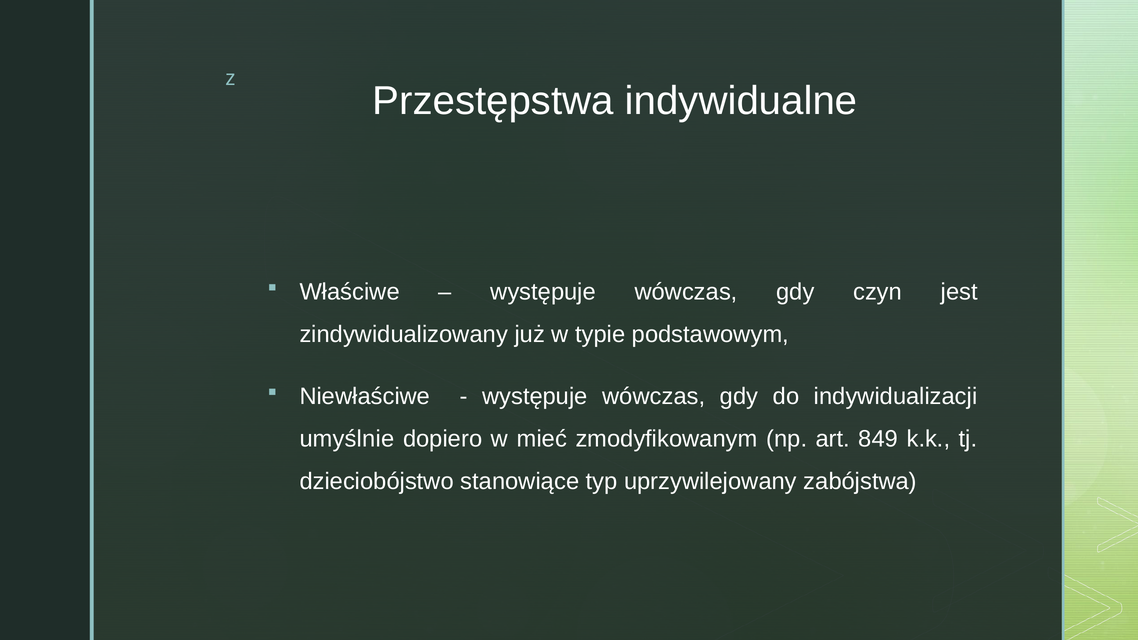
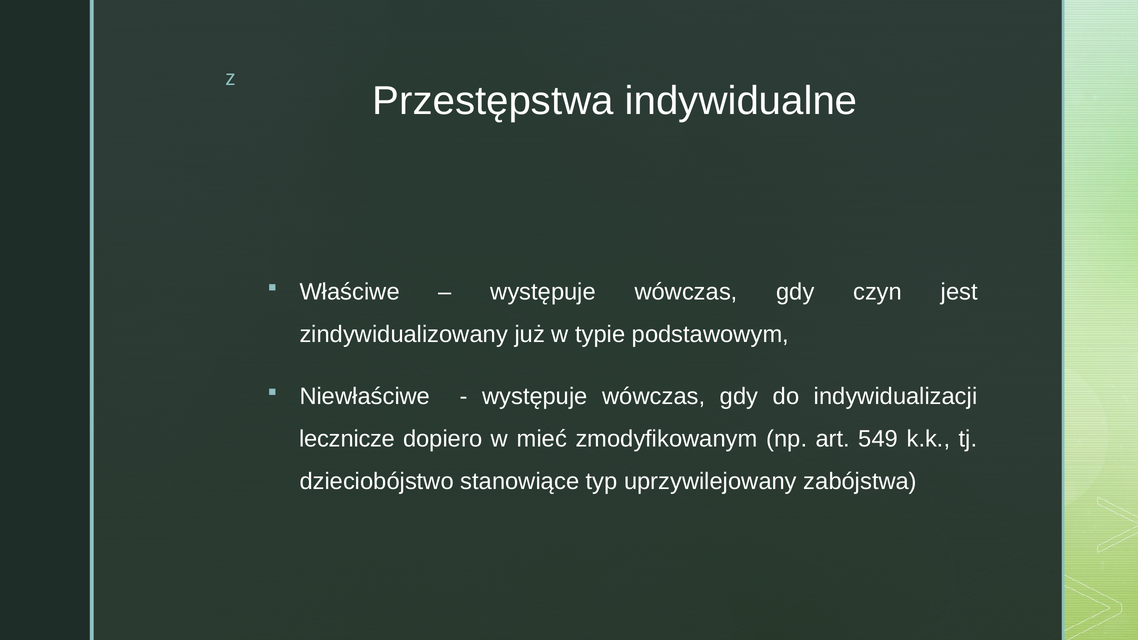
umyślnie: umyślnie -> lecznicze (347, 439)
849: 849 -> 549 (878, 439)
